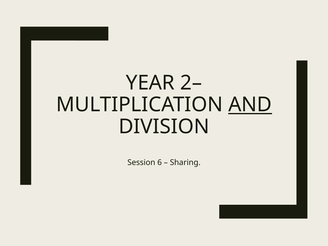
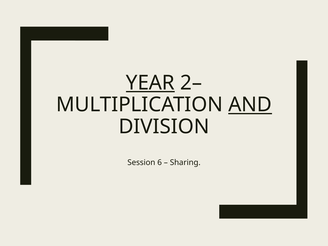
YEAR underline: none -> present (150, 83)
